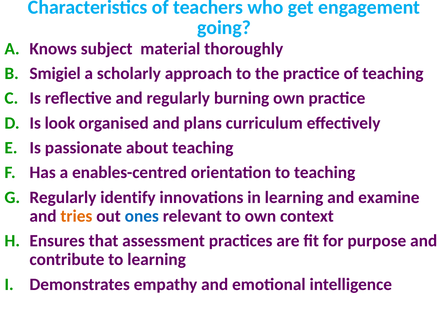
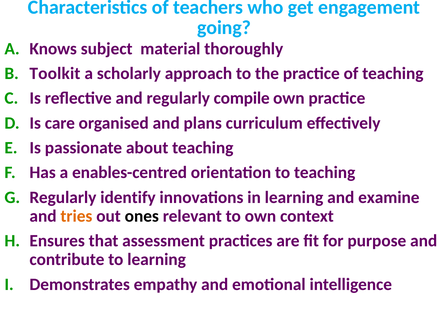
Smigiel: Smigiel -> Toolkit (55, 73)
burning: burning -> compile (242, 98)
look: look -> care (60, 123)
ones colour: blue -> black (142, 216)
